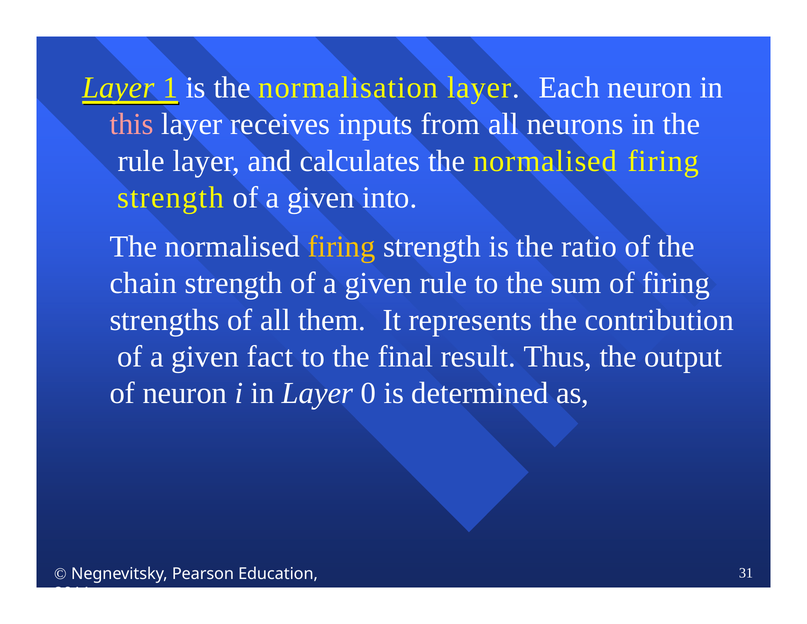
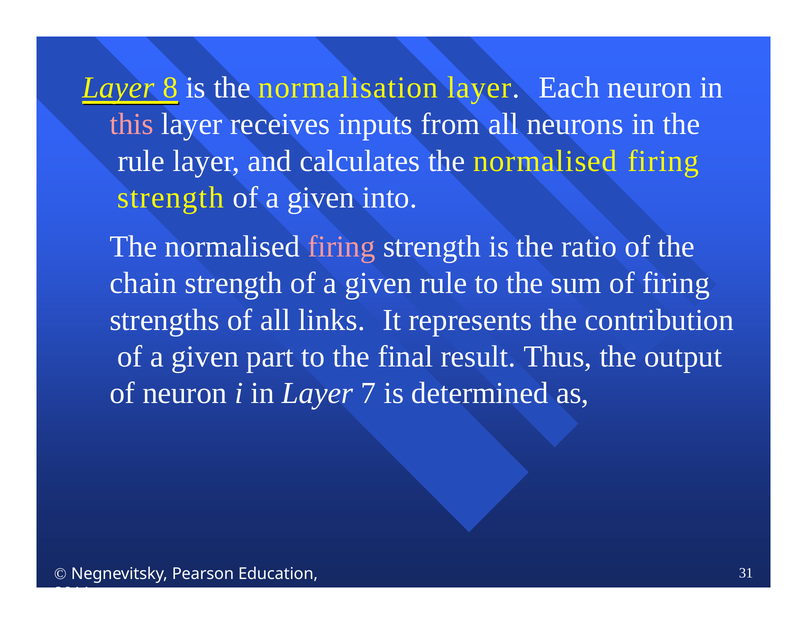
1: 1 -> 8 (170, 87)
firing colour: yellow -> pink (342, 246)
them: them -> links (332, 320)
fact: fact -> part (270, 356)
0: 0 -> 7 (368, 393)
